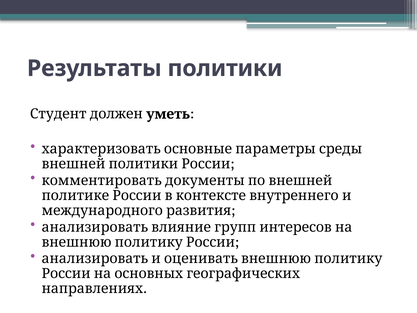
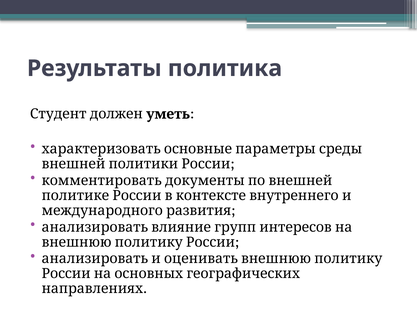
политики: политики -> политика (225, 68)
